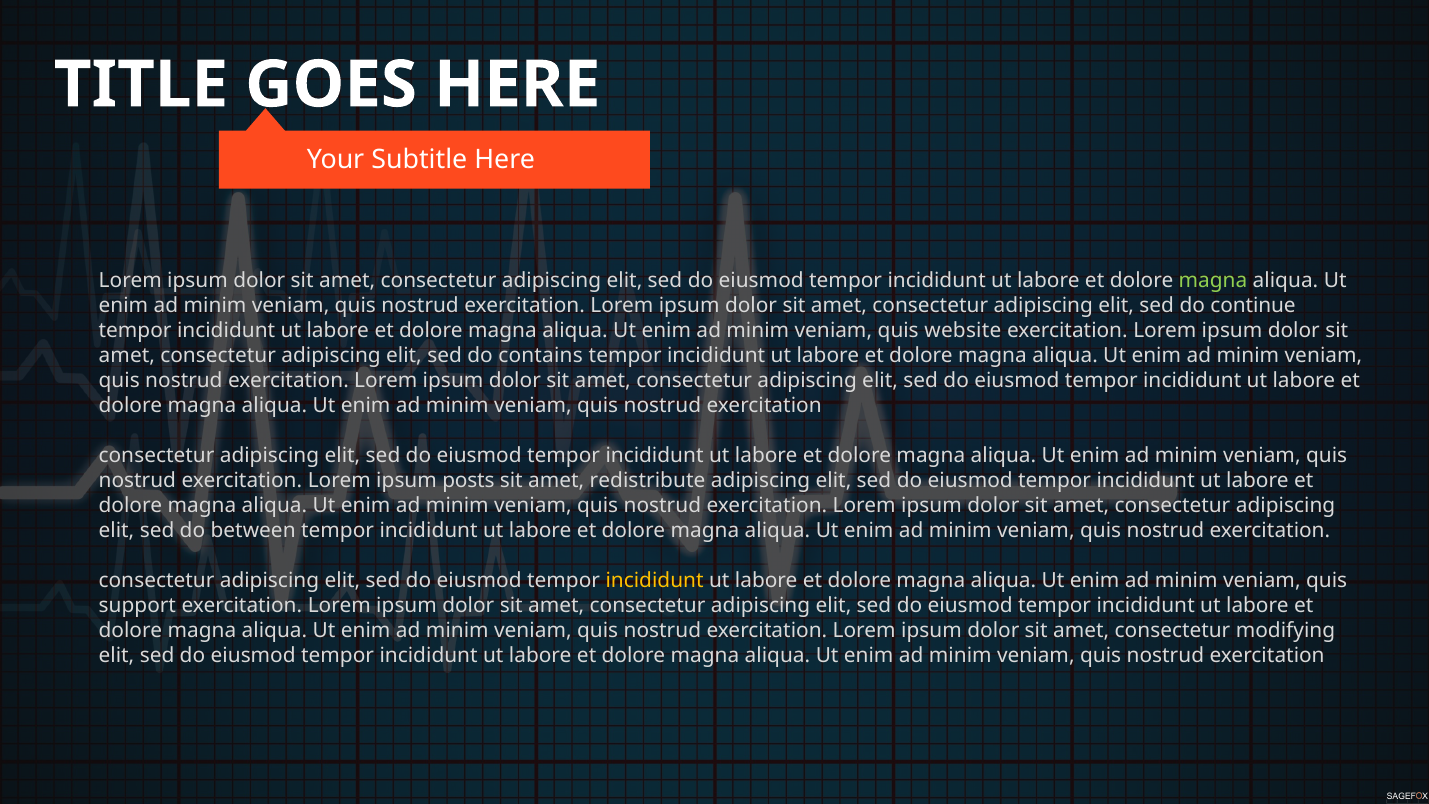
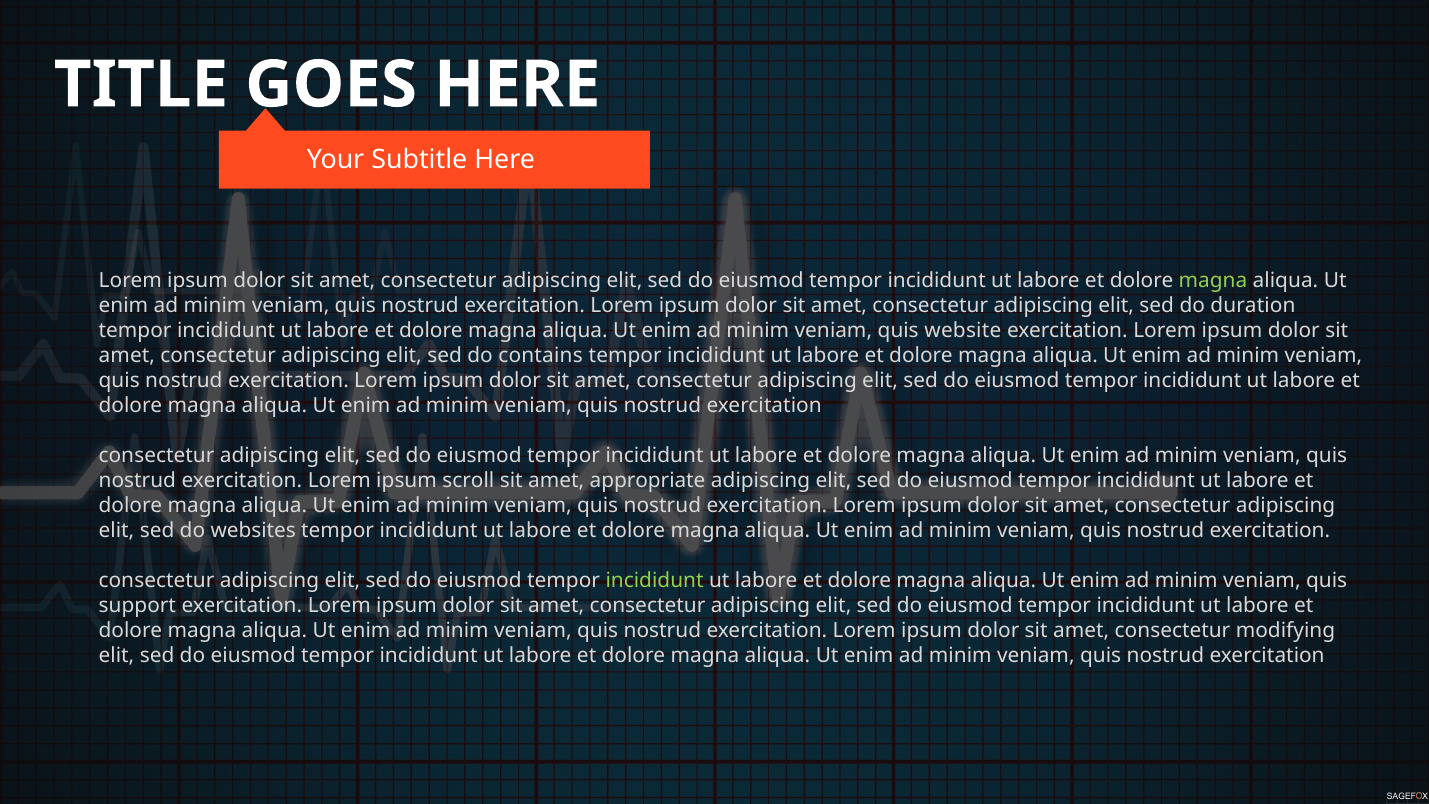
continue: continue -> duration (1253, 305)
posts: posts -> scroll (468, 480)
redistribute: redistribute -> appropriate (648, 480)
between: between -> websites (253, 530)
incididunt colour: yellow -> light green (655, 581)
